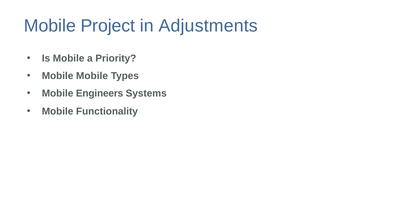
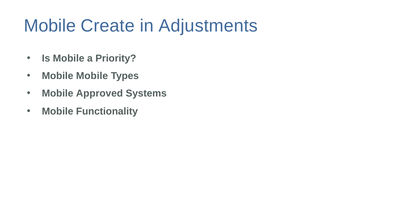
Project: Project -> Create (108, 26)
Engineers: Engineers -> Approved (99, 93)
